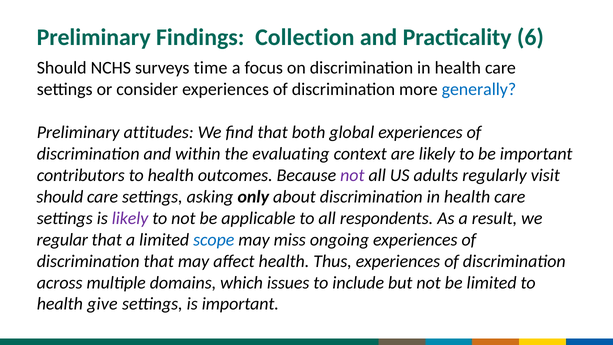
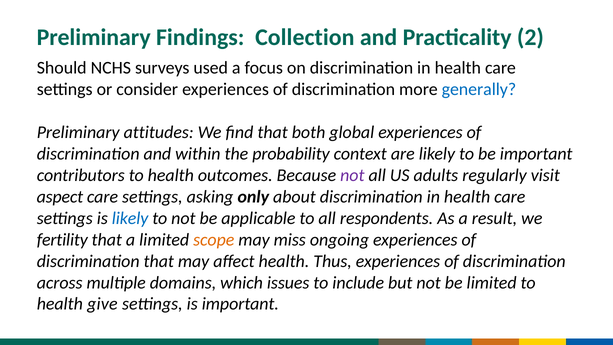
6: 6 -> 2 (530, 37)
time: time -> used (211, 68)
evaluating: evaluating -> probability (291, 154)
should: should -> aspect (60, 197)
likely colour: purple -> blue (130, 218)
regular: regular -> fertility (62, 240)
scope colour: blue -> orange (214, 240)
